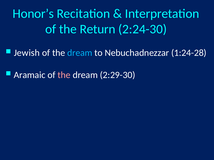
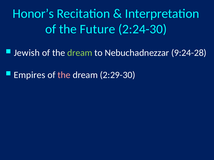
Return: Return -> Future (97, 29)
dream colour: light blue -> light green (80, 53)
1:24-28: 1:24-28 -> 9:24-28 (189, 53)
Aramaic: Aramaic -> Empires (30, 75)
